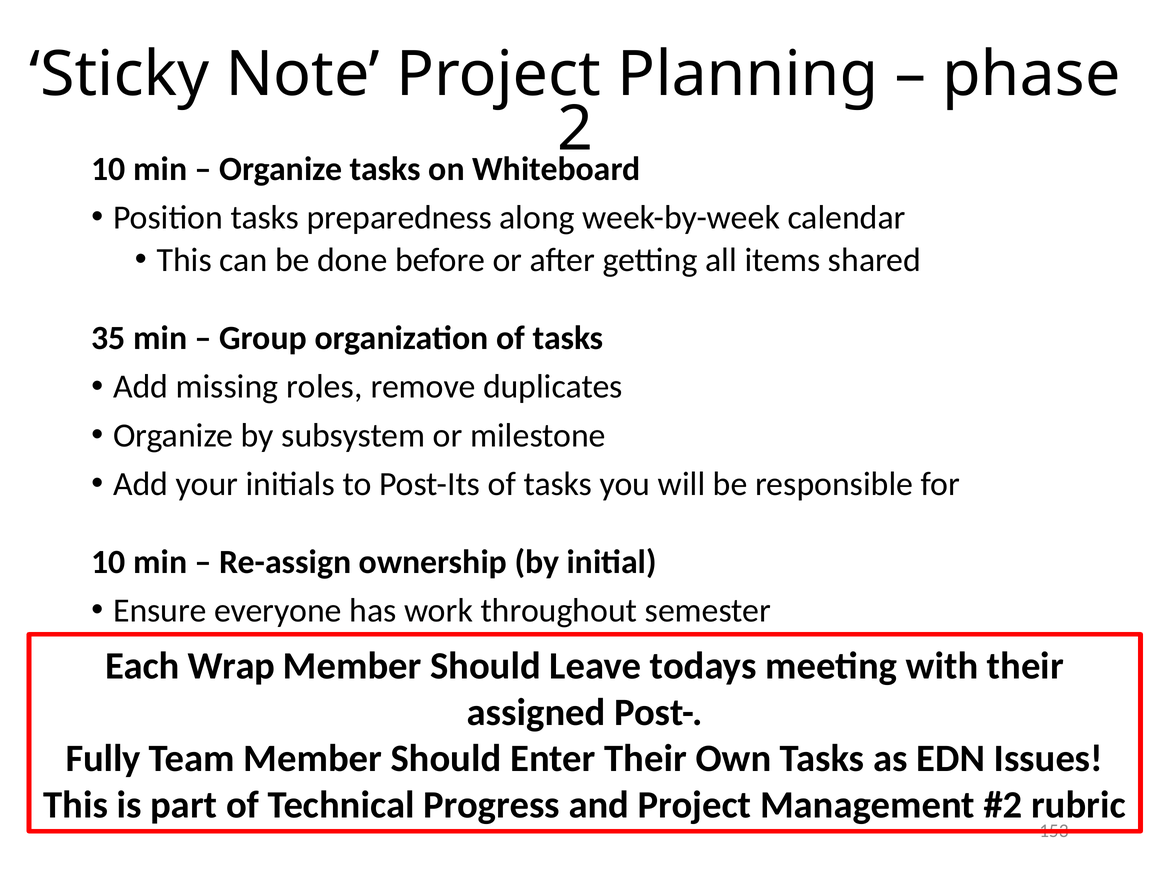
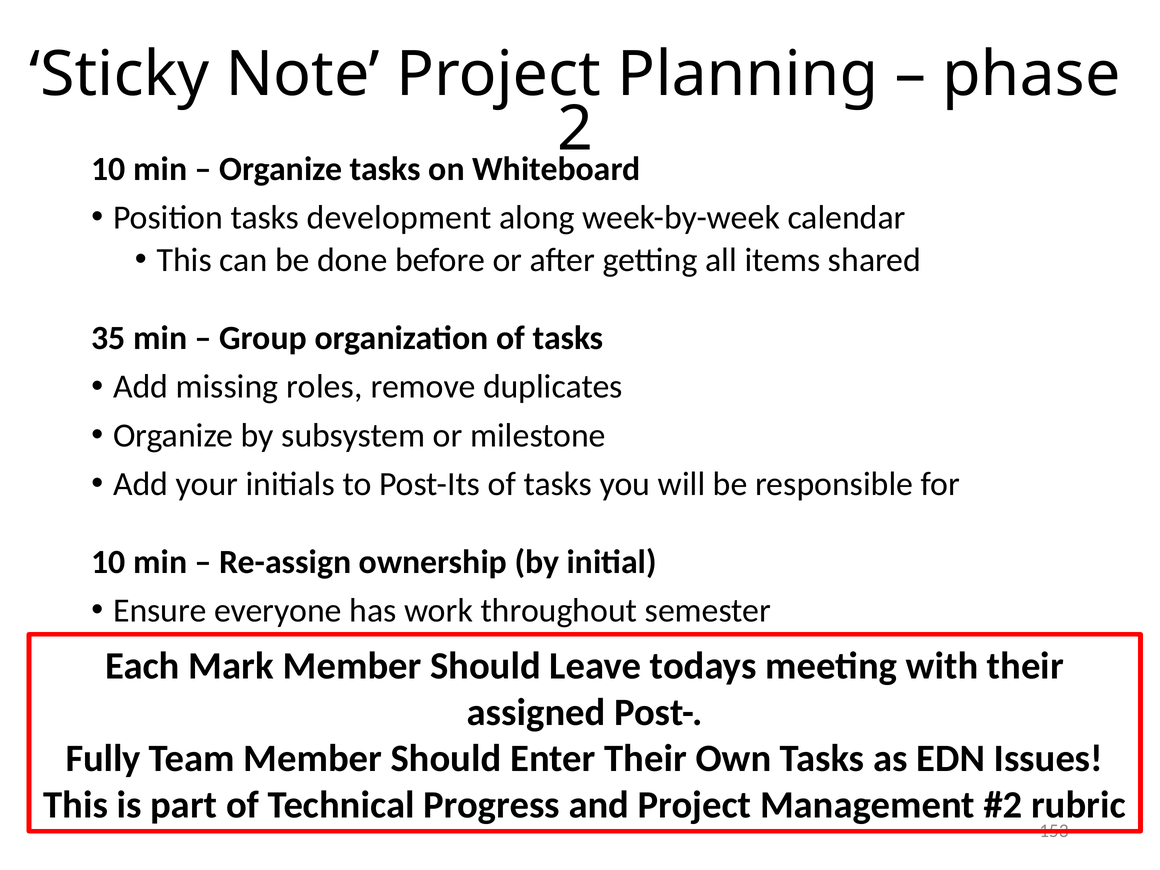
preparedness: preparedness -> development (399, 217)
Wrap: Wrap -> Mark (231, 666)
